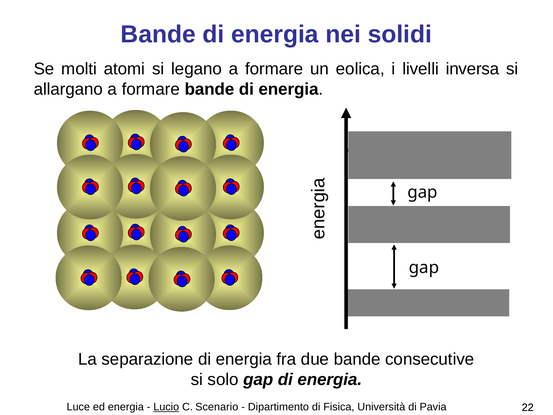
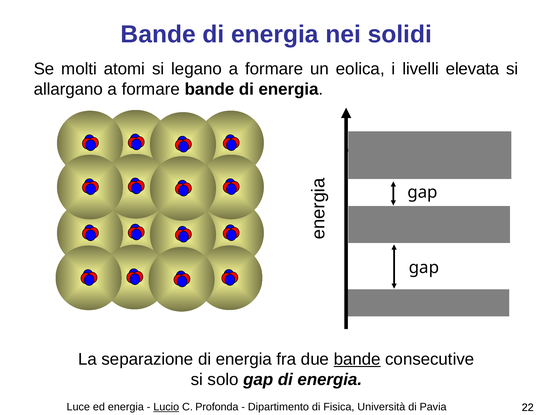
inversa: inversa -> elevata (473, 69)
bande underline: none -> present (357, 359)
Scenario: Scenario -> Profonda (217, 407)
